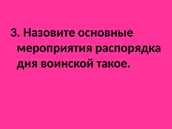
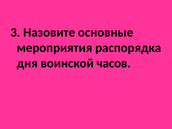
такое: такое -> часов (114, 63)
